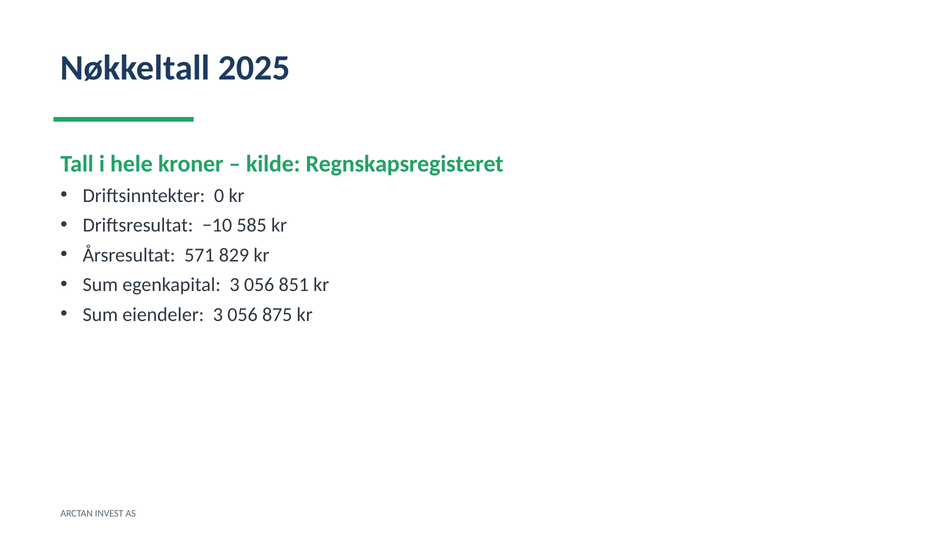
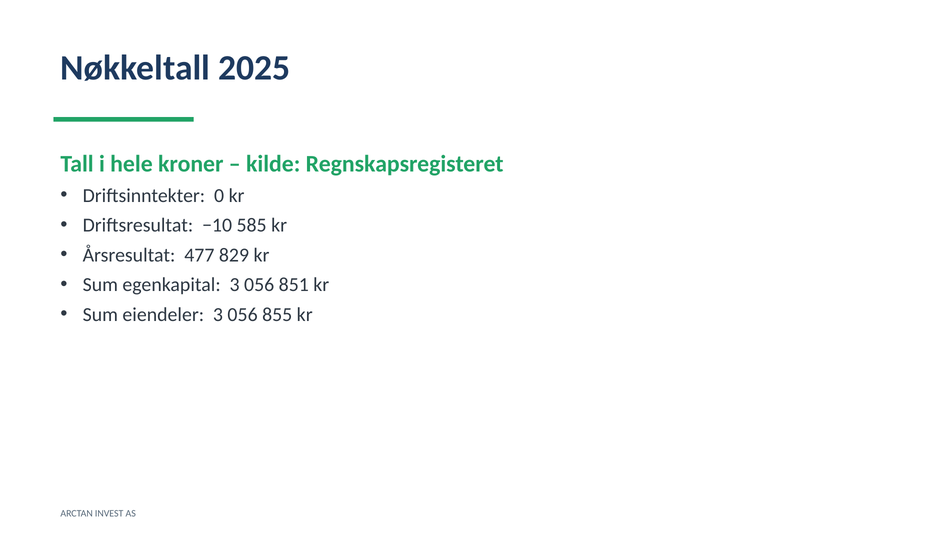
571: 571 -> 477 (199, 255)
875: 875 -> 855 (277, 314)
